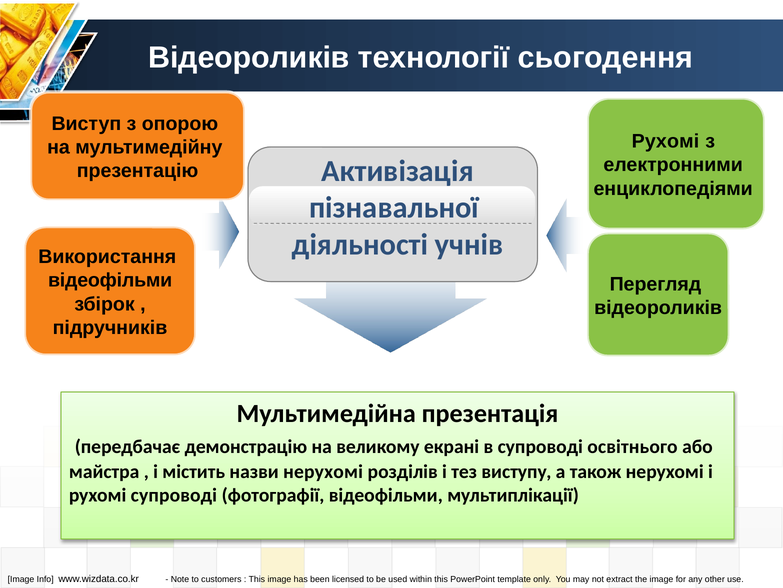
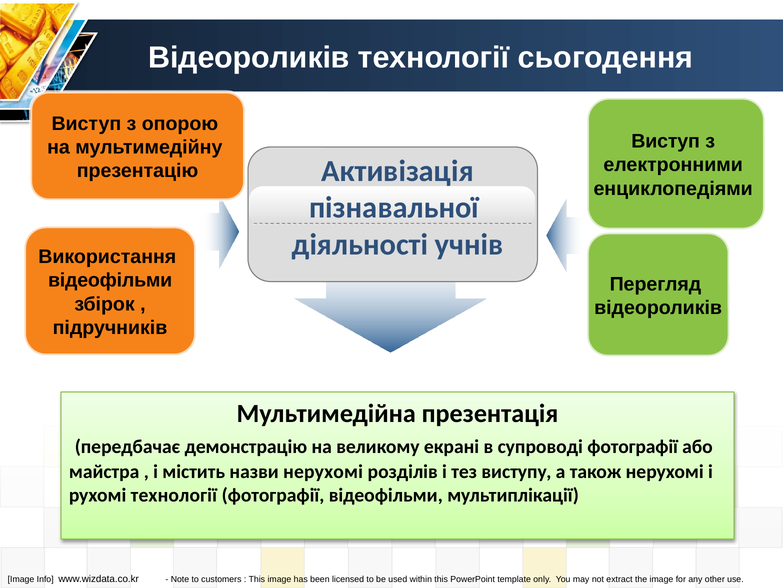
Рухомі: Рухомі -> Виступ (666, 141)
супроводі освітнього: освітнього -> фотографії (633, 446)
рухомі супроводі: супроводі -> технології (174, 495)
